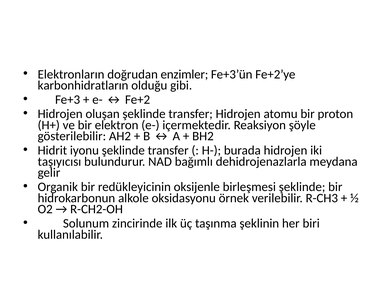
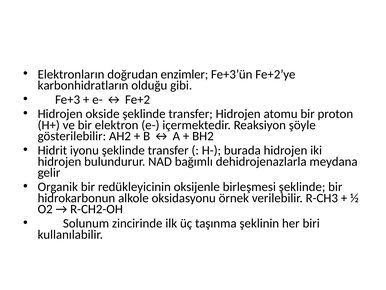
oluşan: oluşan -> okside (103, 114)
taşıyıcısı: taşıyıcısı -> hidrojen (59, 161)
